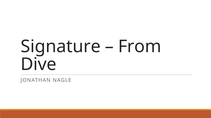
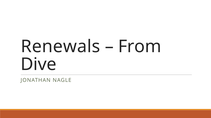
Signature: Signature -> Renewals (60, 47)
